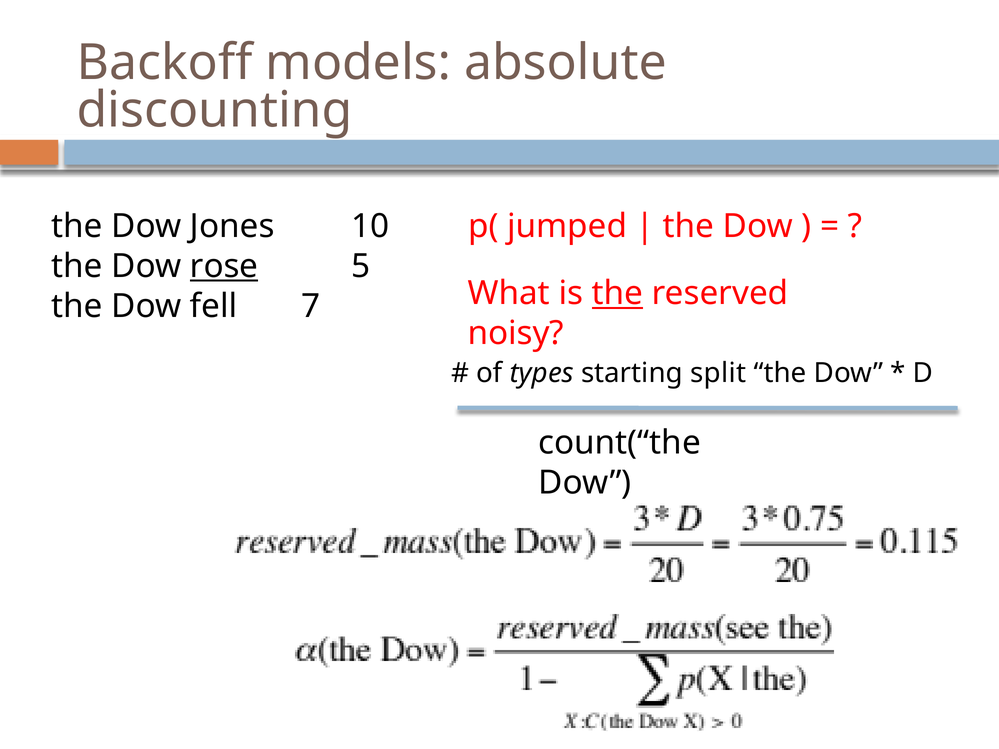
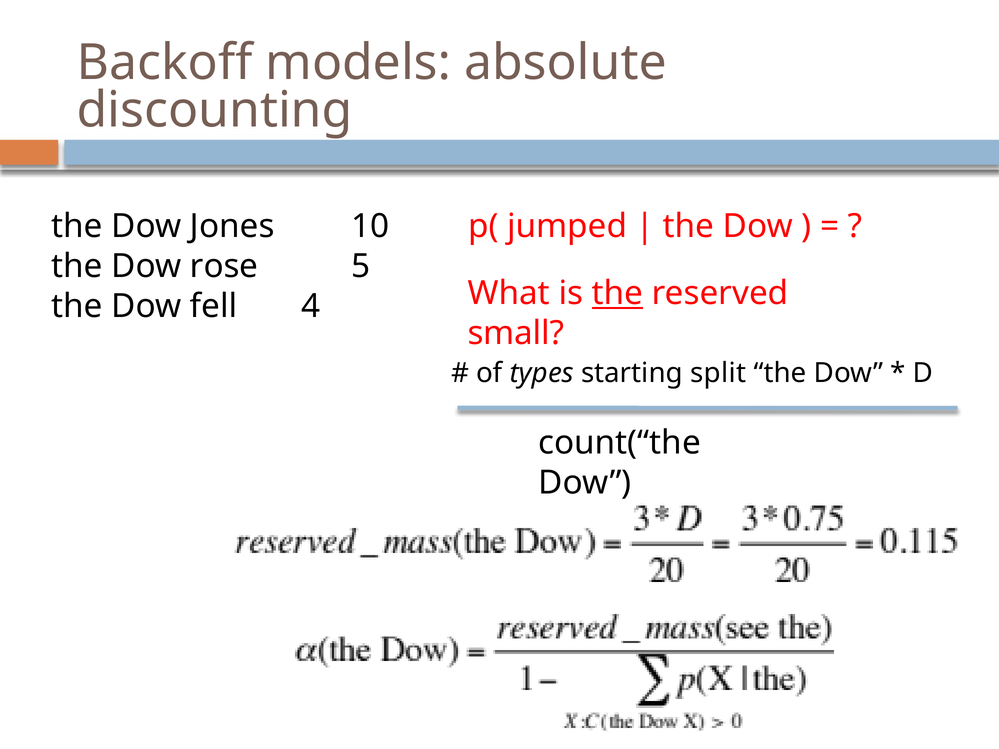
rose underline: present -> none (224, 266)
7: 7 -> 4 (311, 306)
noisy: noisy -> small (516, 334)
